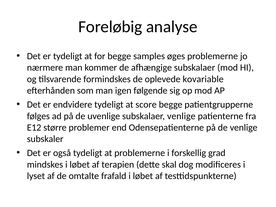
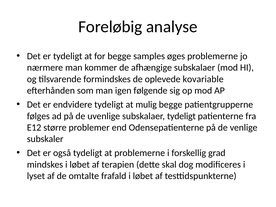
score: score -> mulig (146, 105)
subskalaer venlige: venlige -> tydeligt (181, 116)
